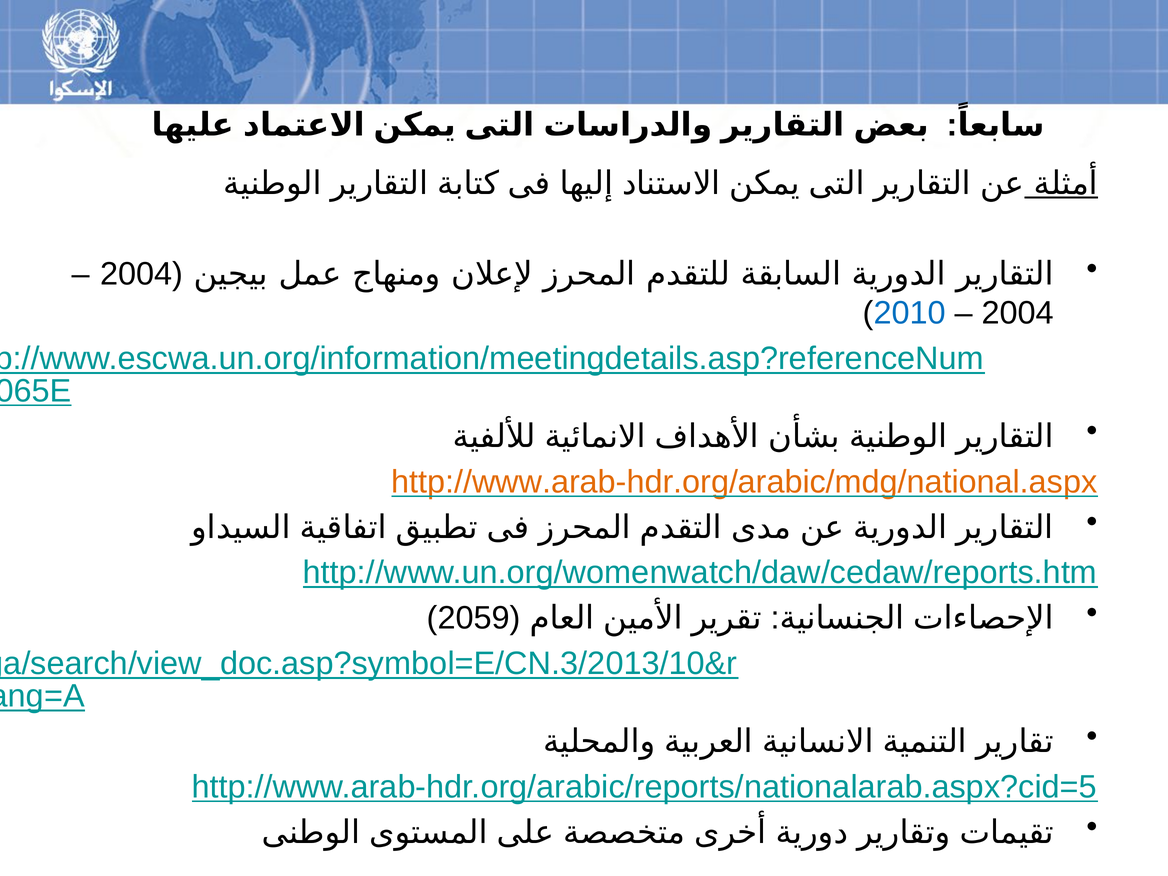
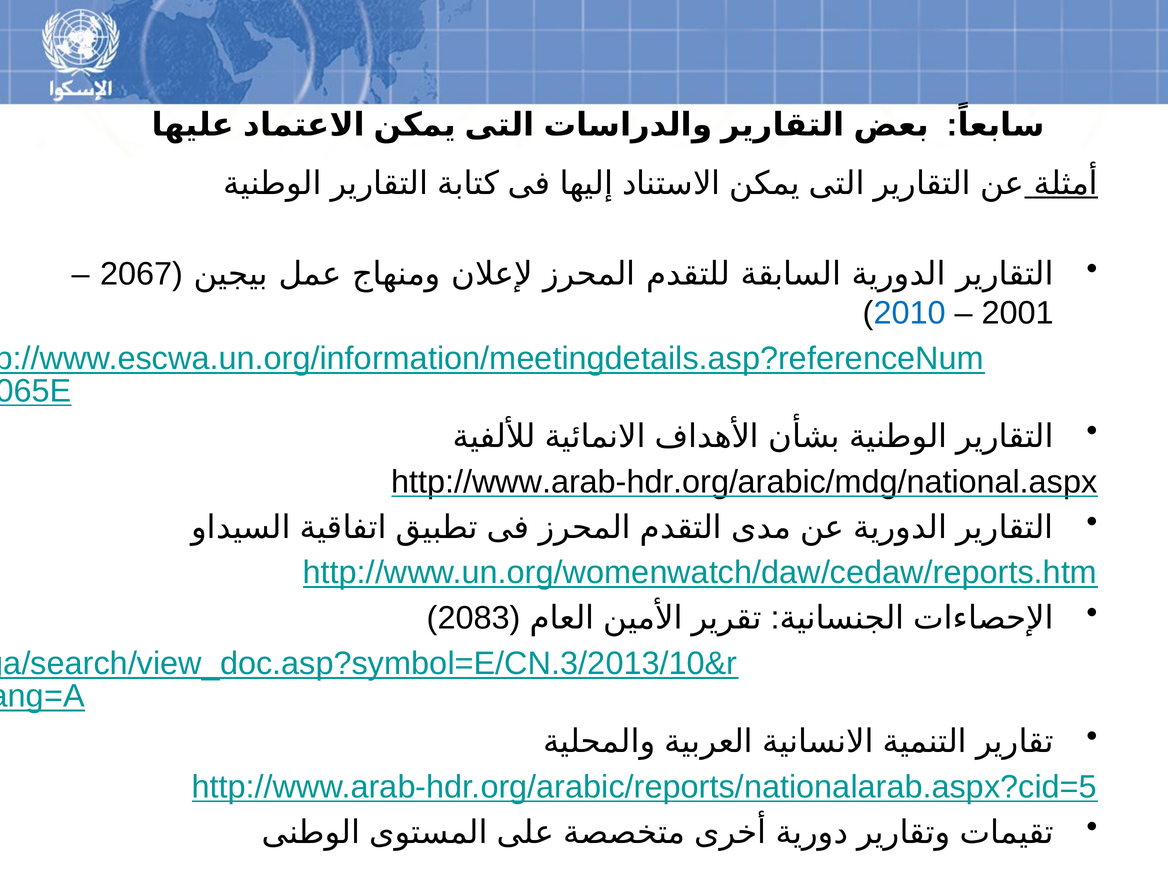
2004: 2004 -> 2067 (136, 274)
2004: 2004 -> 2001 (1018, 313)
http://www.arab-hdr.org/arabic/mdg/national.aspx colour: orange -> black (744, 482)
2059: 2059 -> 2083 (474, 618)
